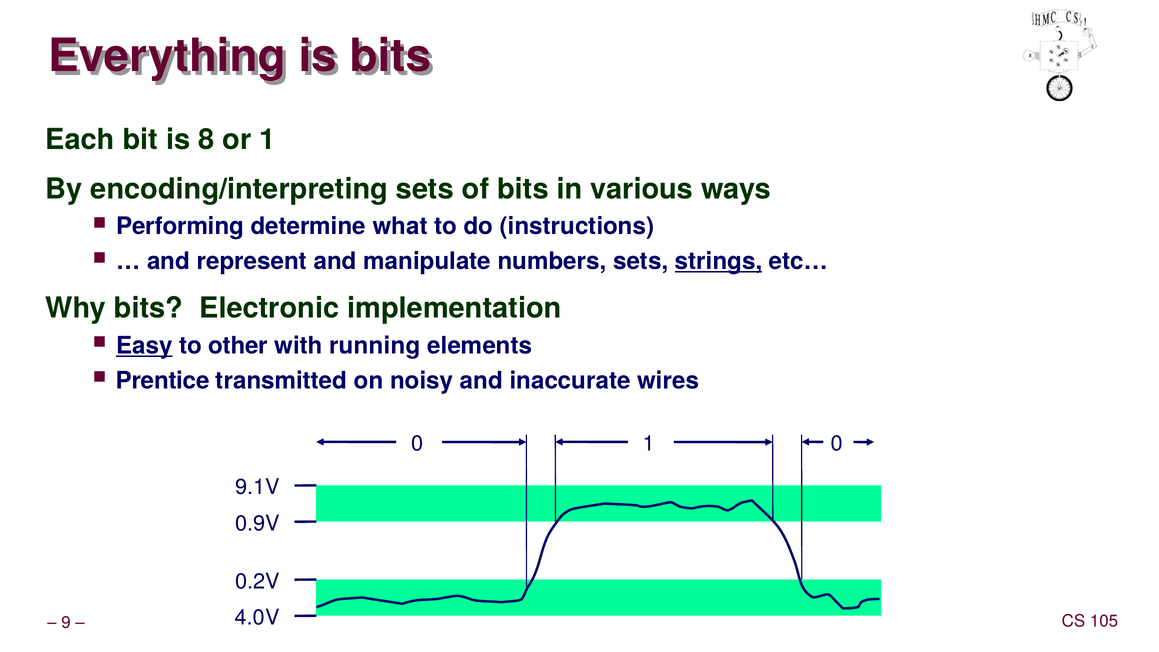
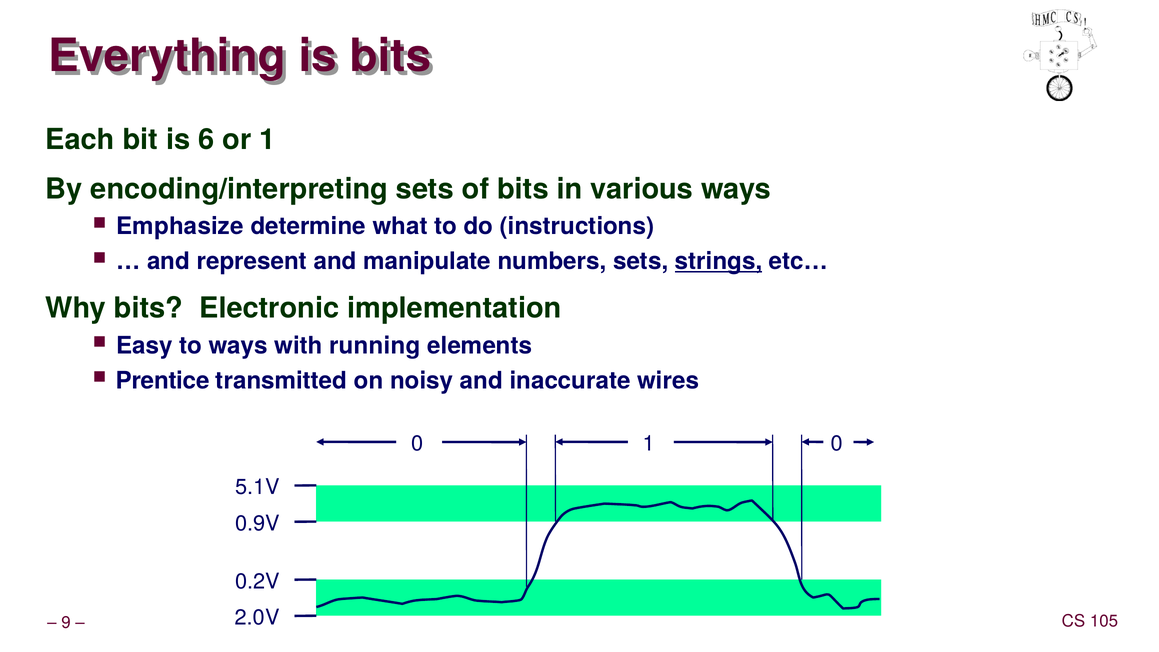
8: 8 -> 6 (206, 140)
Performing: Performing -> Emphasize (180, 226)
Easy underline: present -> none (144, 346)
to other: other -> ways (238, 346)
9.1V: 9.1V -> 5.1V (257, 487)
4.0V: 4.0V -> 2.0V (257, 618)
